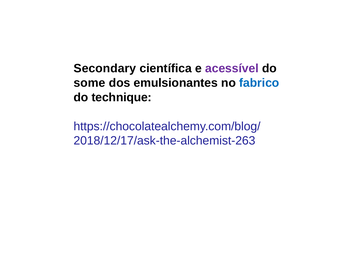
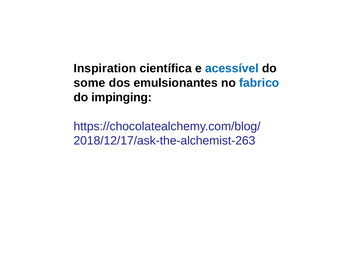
Secondary: Secondary -> Inspiration (105, 68)
acessível colour: purple -> blue (232, 68)
technique: technique -> impinging (122, 97)
